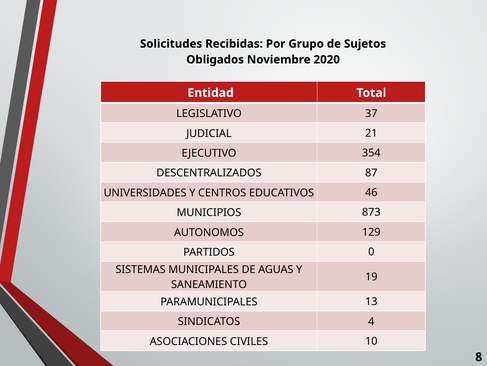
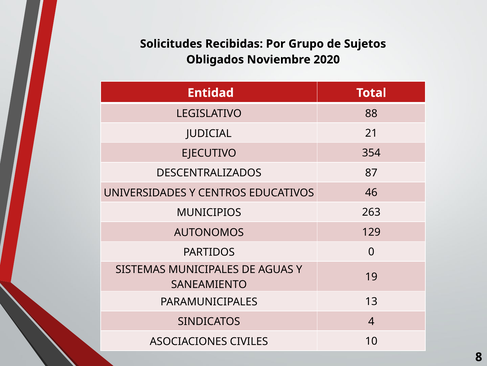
37: 37 -> 88 (371, 113)
873: 873 -> 263 (371, 212)
